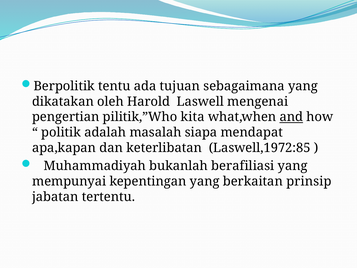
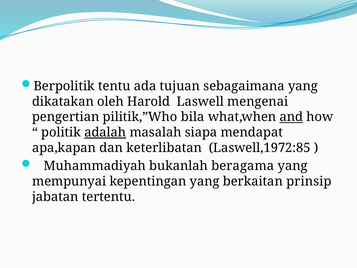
kita: kita -> bila (193, 117)
adalah underline: none -> present (105, 132)
berafiliasi: berafiliasi -> beragama (243, 166)
